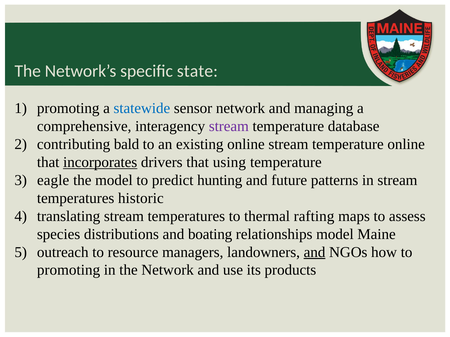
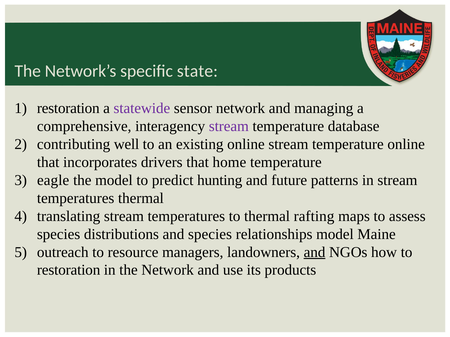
promoting: promoting -> restoration (68, 108)
statewide colour: blue -> purple (142, 108)
bald: bald -> well (127, 144)
incorporates underline: present -> none (100, 162)
using: using -> home (229, 162)
temperatures historic: historic -> thermal (141, 198)
and boating: boating -> species (210, 234)
promoting: promoting -> restoration (69, 270)
